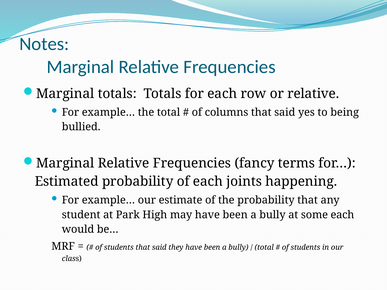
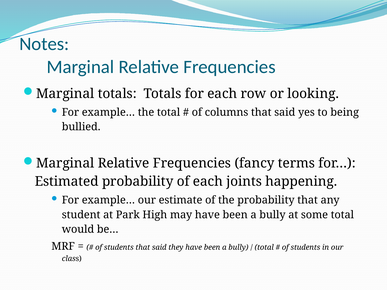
or relative: relative -> looking (313, 94)
some each: each -> total (342, 215)
